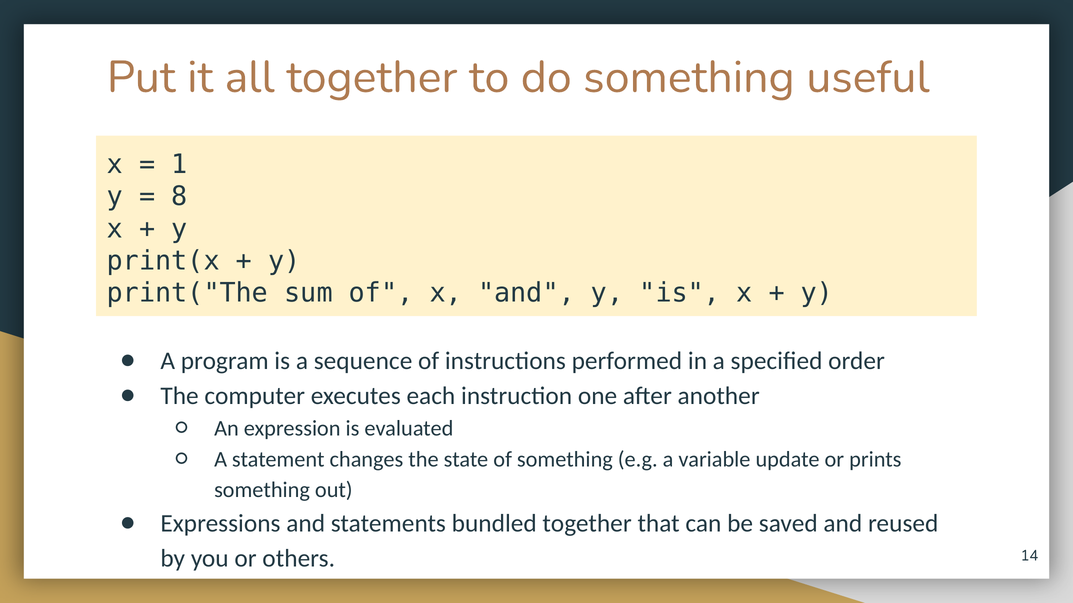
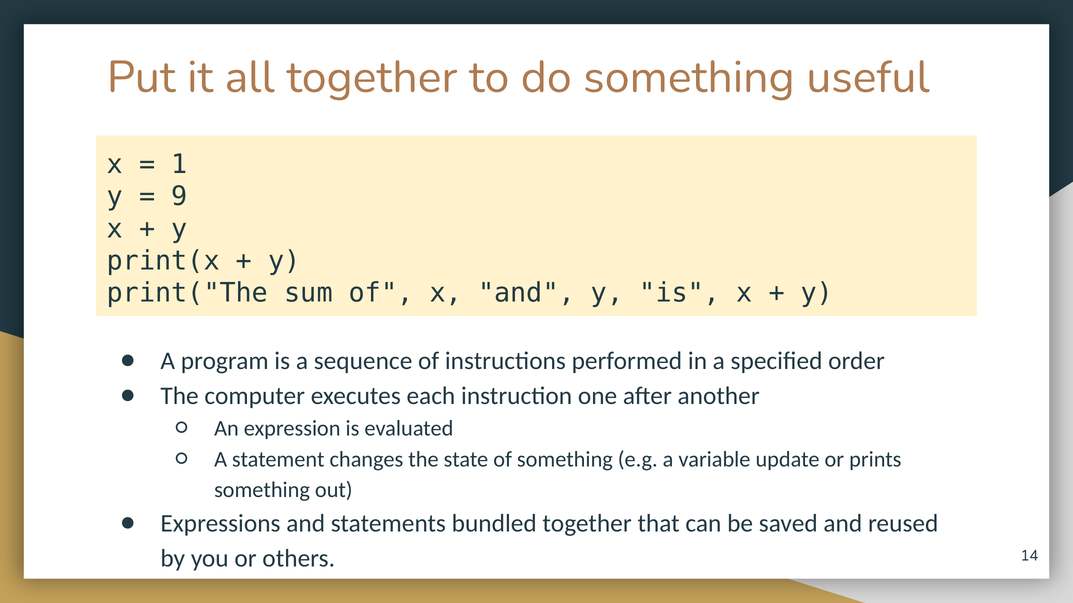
8: 8 -> 9 (179, 197)
